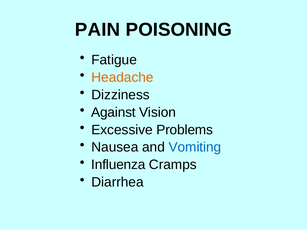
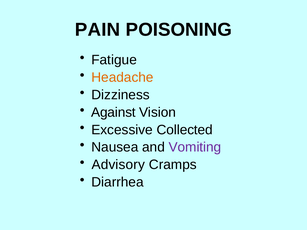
Problems: Problems -> Collected (185, 130)
Vomiting colour: blue -> purple (195, 147)
Influenza: Influenza -> Advisory (118, 165)
